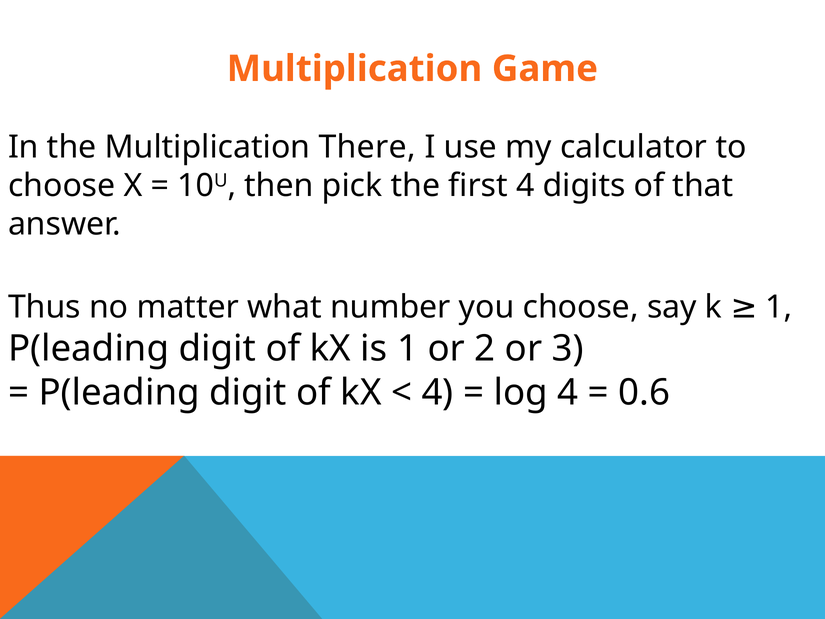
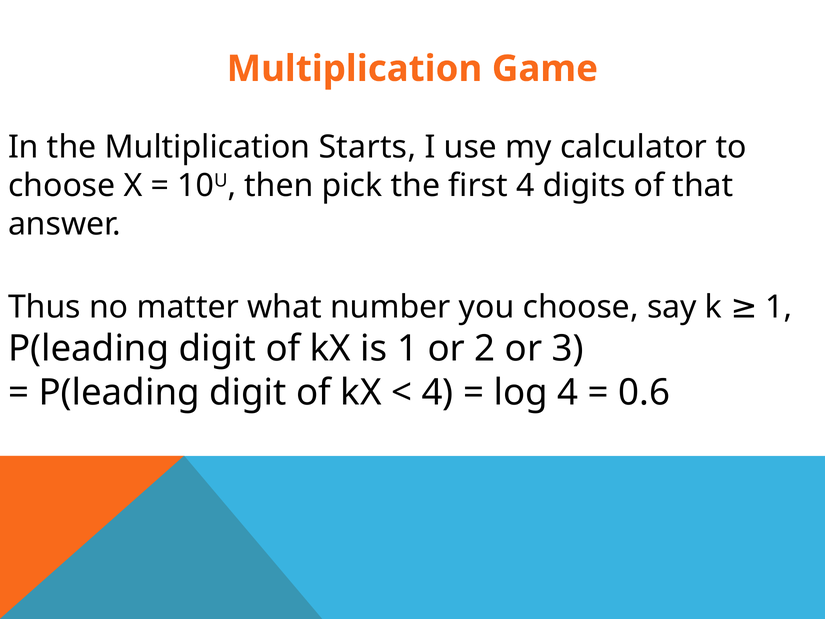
There: There -> Starts (367, 147)
